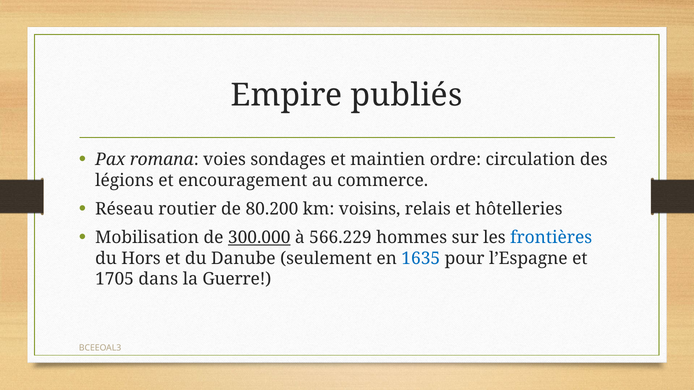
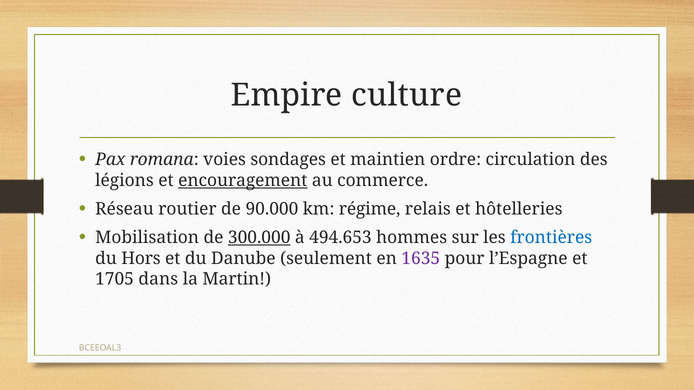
publiés: publiés -> culture (407, 95)
encouragement underline: none -> present (243, 181)
80.200: 80.200 -> 90.000 (272, 209)
voisins: voisins -> régime (370, 209)
566.229: 566.229 -> 494.653 (340, 238)
1635 colour: blue -> purple (421, 259)
Guerre: Guerre -> Martin (237, 279)
